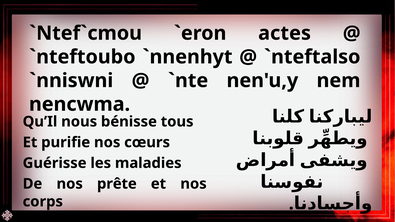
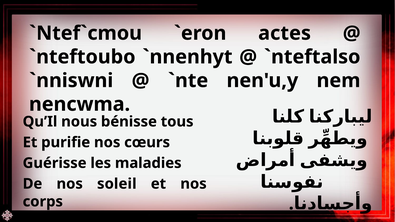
prête: prête -> soleil (117, 184)
